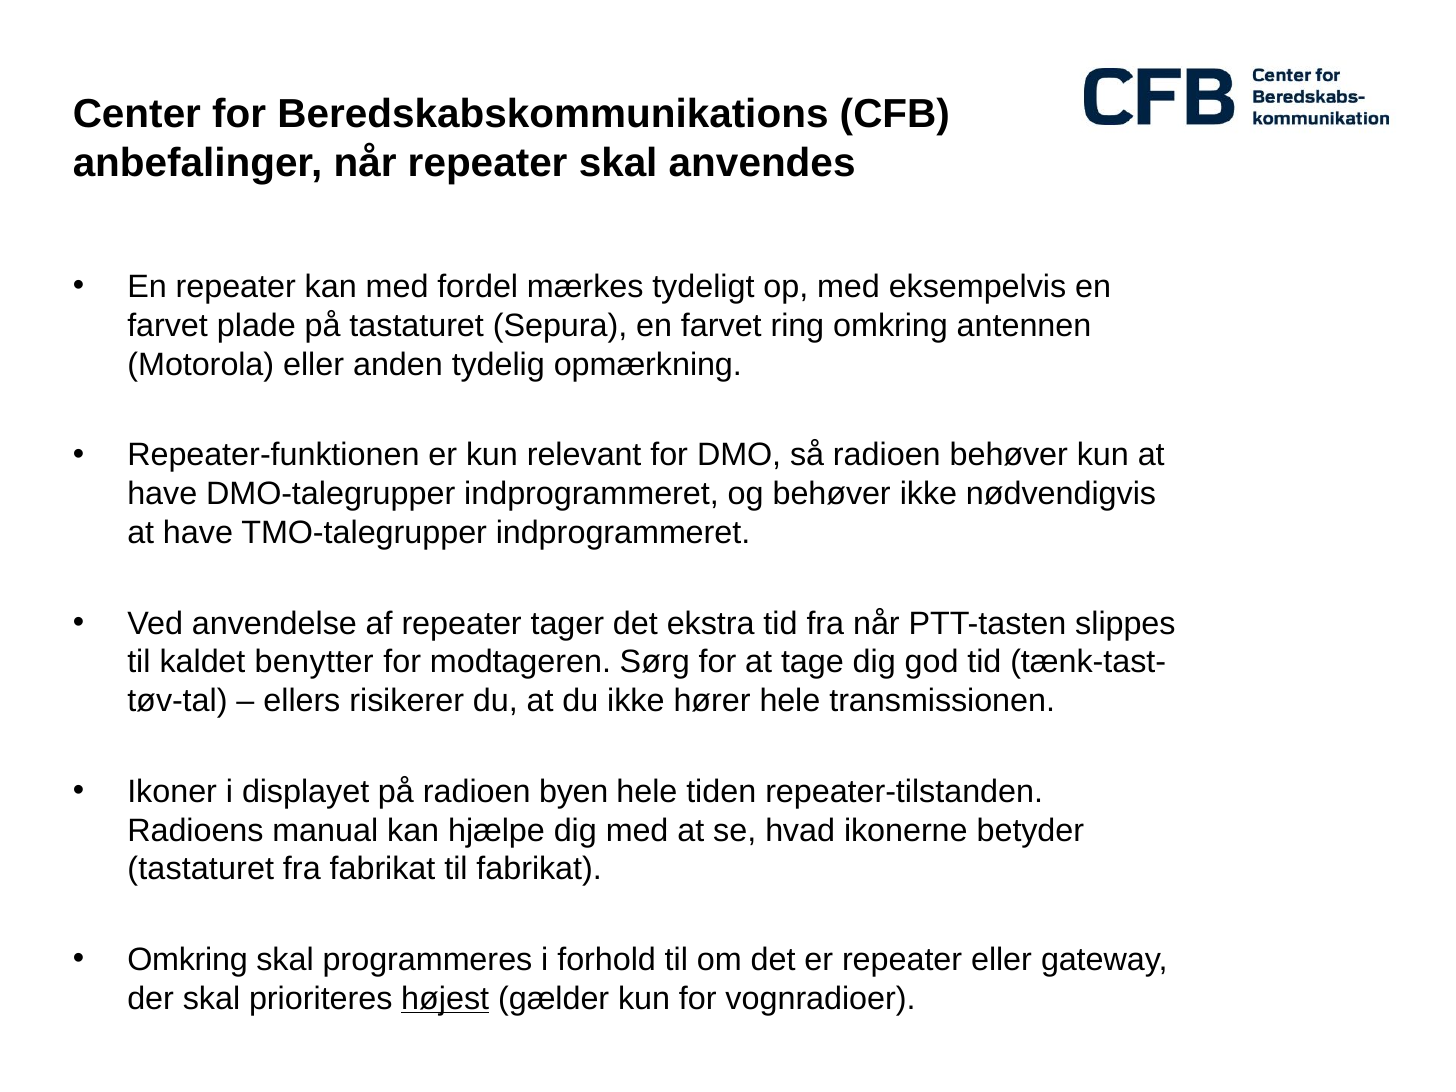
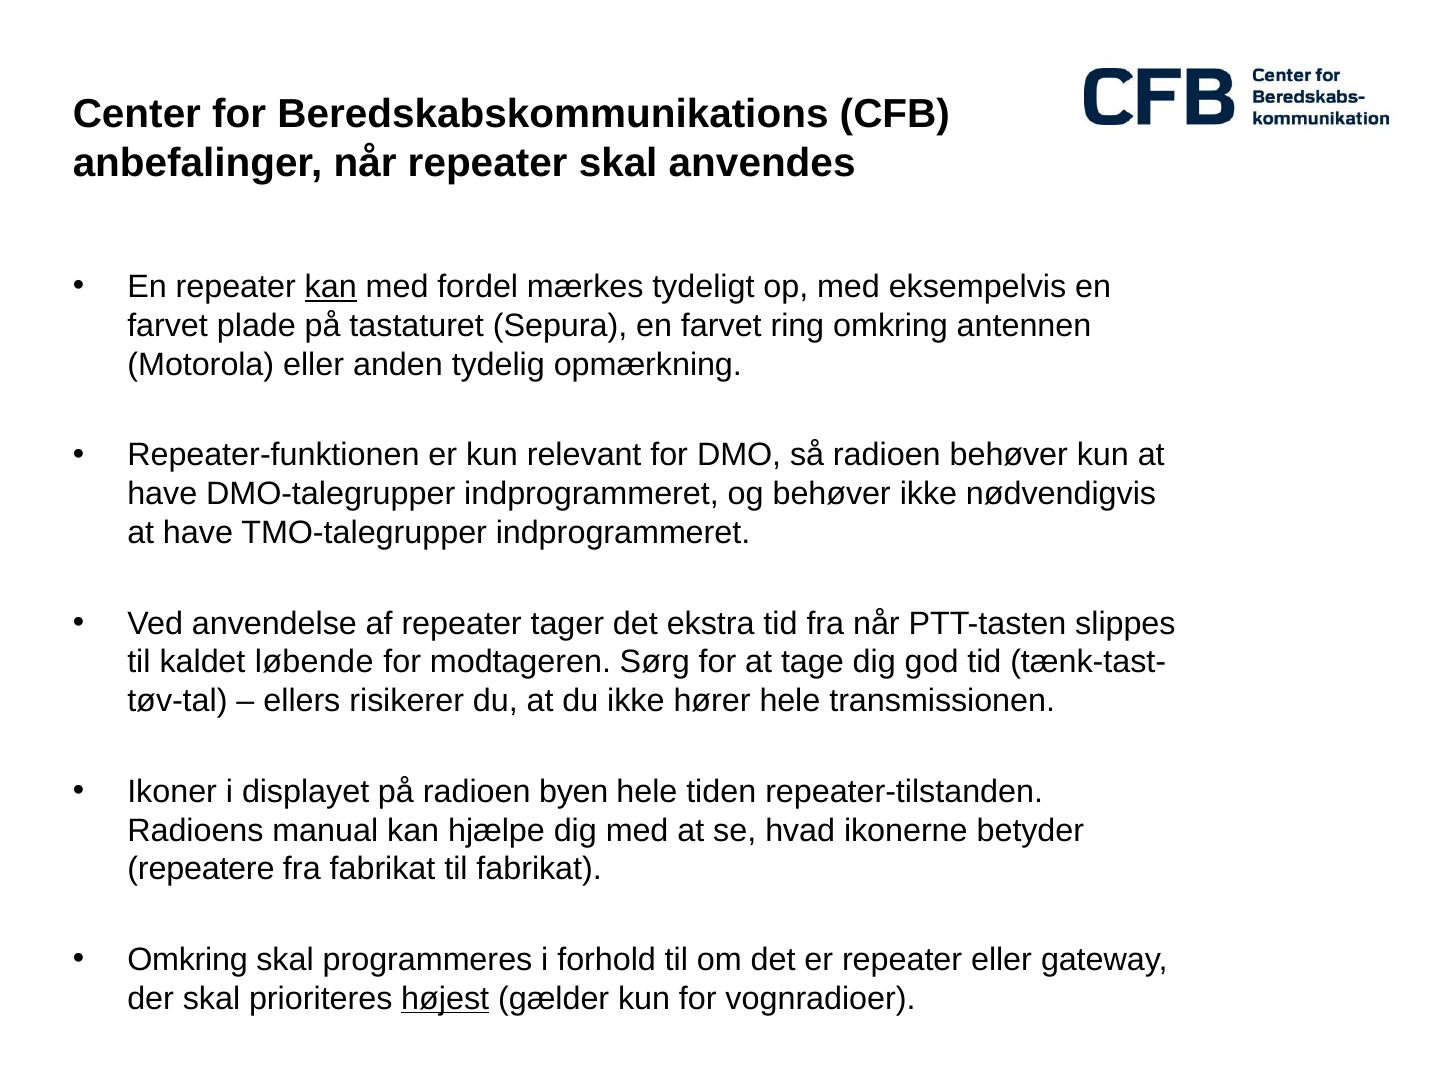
kan underline: none -> present (331, 287)
benytter: benytter -> løbende (314, 662)
tastaturet: tastaturet -> repeatere (201, 869)
